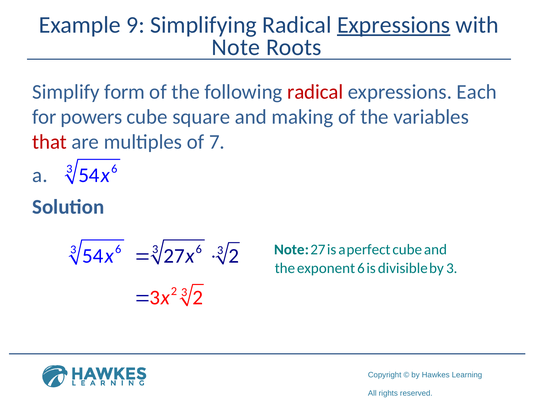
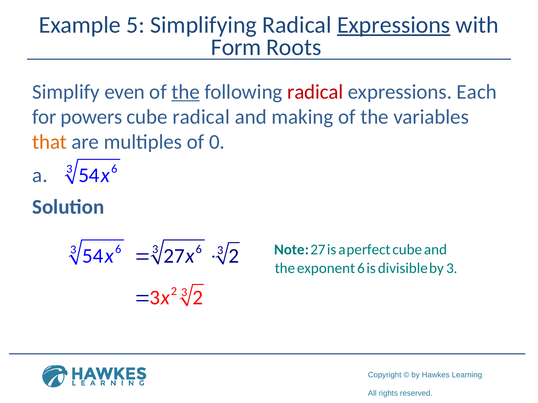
9: 9 -> 5 (135, 25)
Note: Note -> Form (236, 47)
form: form -> even (125, 92)
the underline: none -> present (186, 92)
cube square: square -> radical (201, 117)
that colour: red -> orange (50, 142)
7: 7 -> 0 (217, 142)
